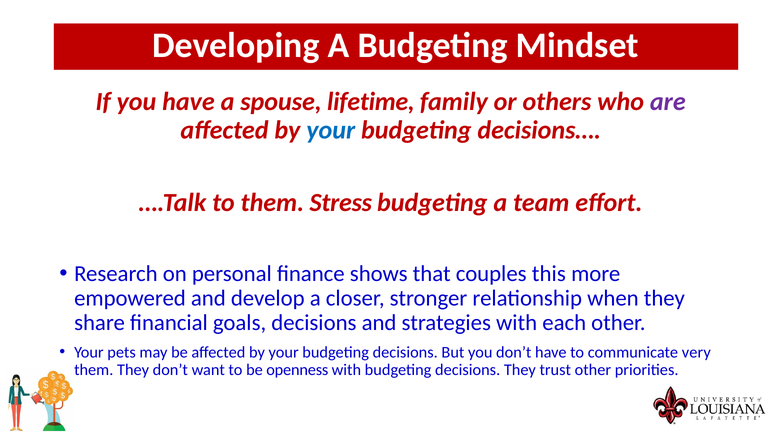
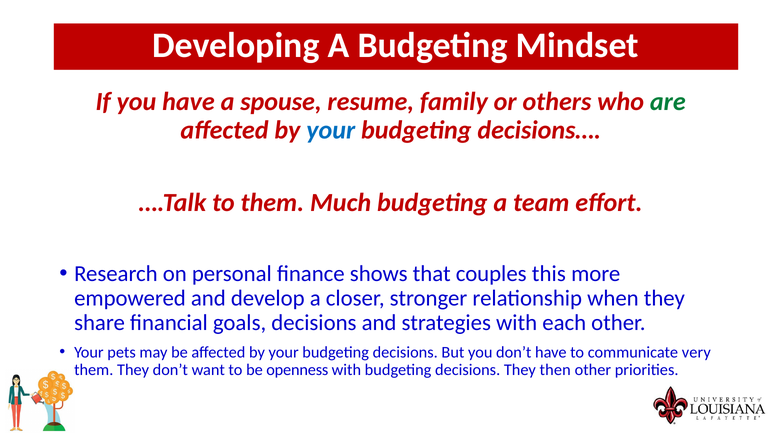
lifetime: lifetime -> resume (371, 102)
are colour: purple -> green (668, 102)
Stress: Stress -> Much (341, 203)
trust: trust -> then (555, 370)
